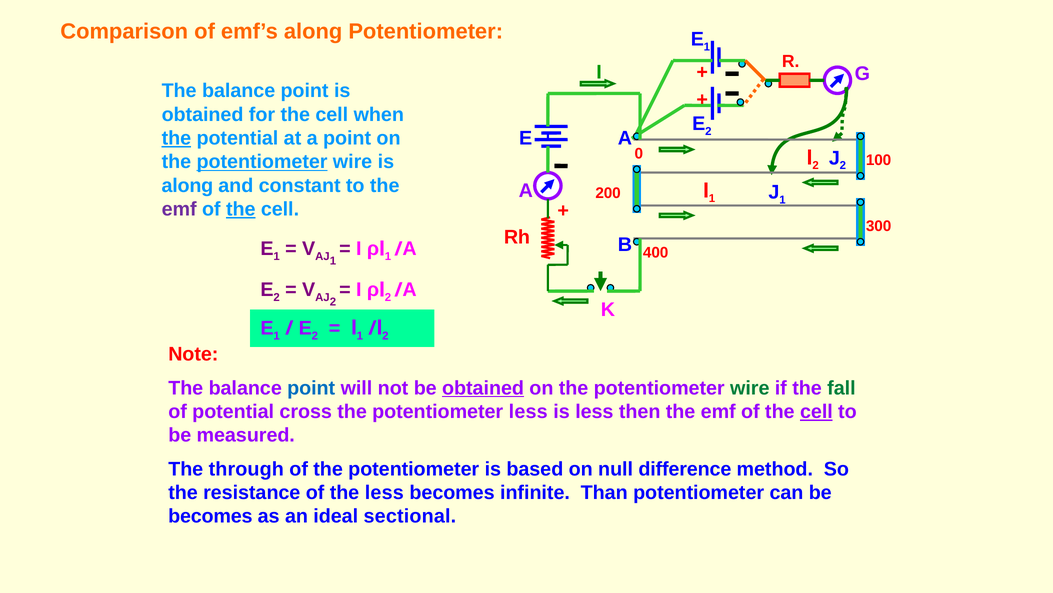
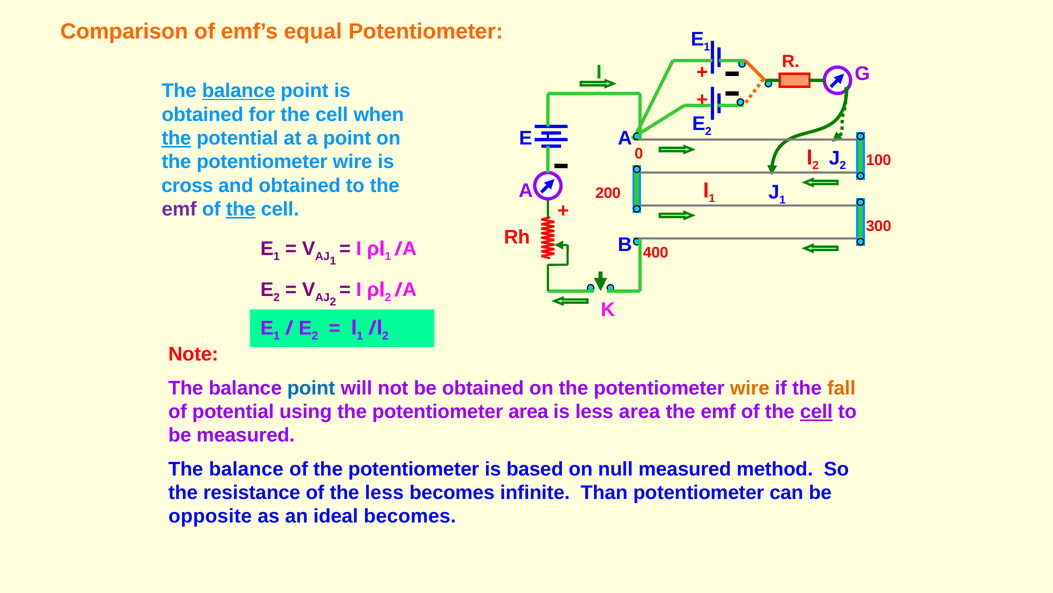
emf’s along: along -> equal (313, 31)
balance underline: none -> present (239, 91)
potentiometer underline: present -> none (262, 162)
along: along -> cross (187, 185)
and constant: constant -> obtained (300, 185)
obtained underline: present -> none (483, 388)
wire colour: green -> orange (750, 388)
fall colour: green -> orange (841, 388)
cross: cross -> using (306, 411)
potentiometer less: less -> area (528, 411)
less then: then -> area (640, 411)
through: through -> balance (246, 468)
null difference: difference -> measured (685, 468)
becomes: becomes -> opposite (210, 516)
ideal sectional: sectional -> becomes (410, 516)
